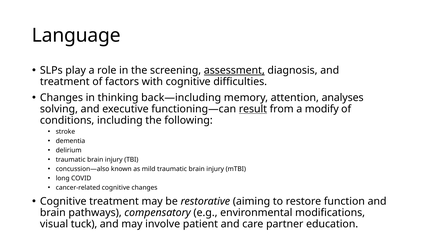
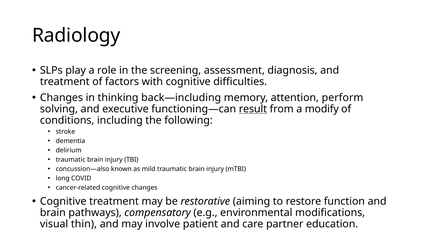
Language: Language -> Radiology (76, 35)
assessment underline: present -> none (234, 70)
analyses: analyses -> perform (343, 98)
tuck: tuck -> thin (84, 224)
